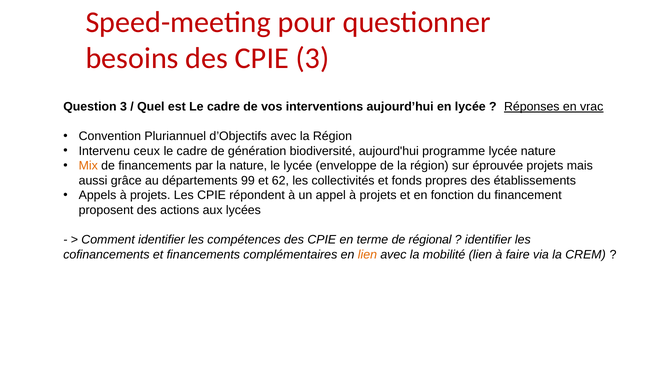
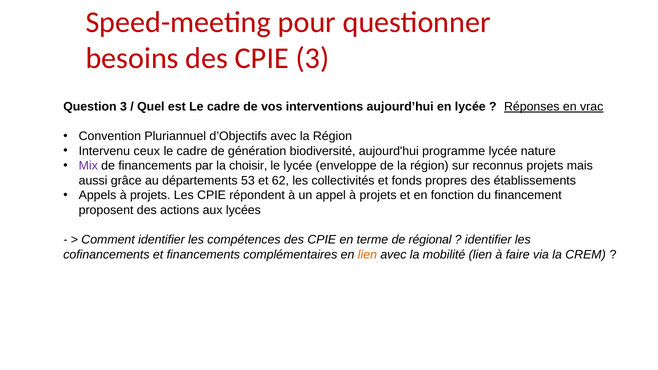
Mix colour: orange -> purple (88, 166)
la nature: nature -> choisir (248, 166)
éprouvée: éprouvée -> reconnus (498, 166)
99: 99 -> 53 (248, 181)
